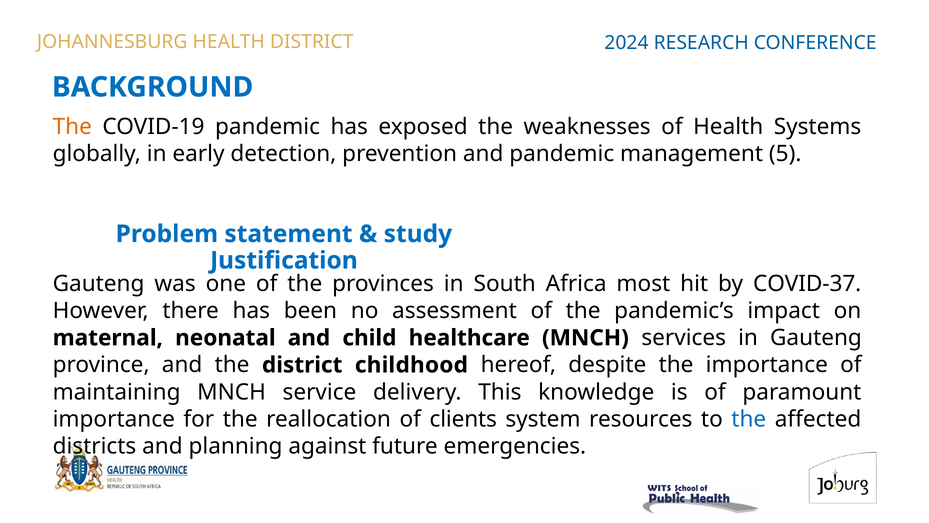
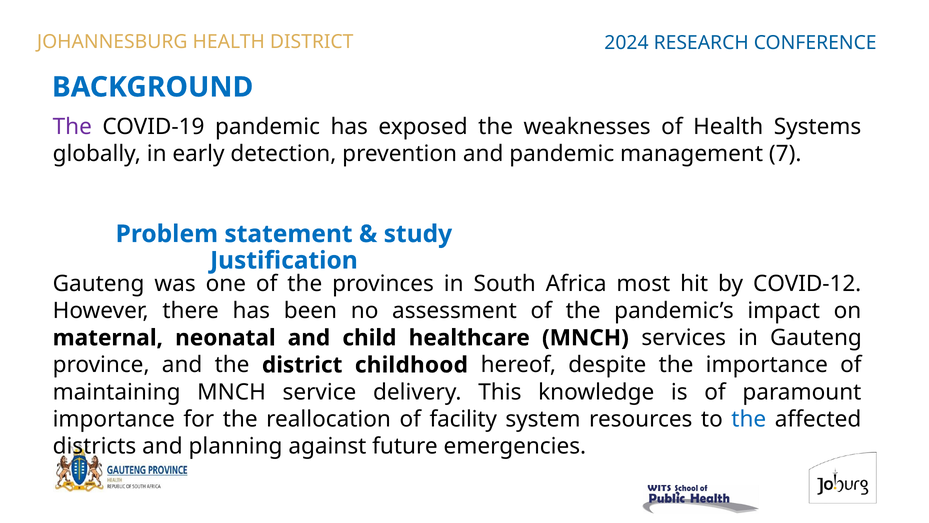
The colour: orange -> purple (72, 127)
5: 5 -> 7 (785, 154)
COVID-37: COVID-37 -> COVID-12 (807, 283)
clients: clients -> facility (463, 419)
